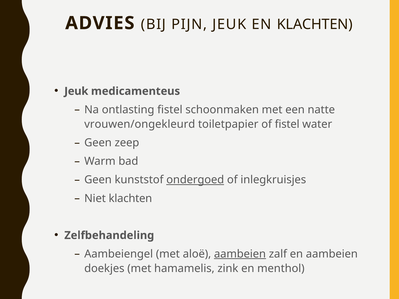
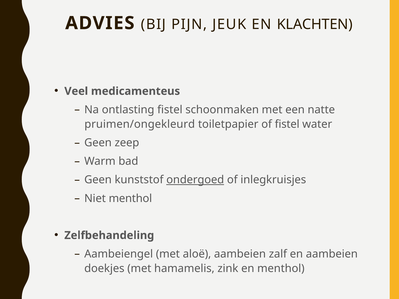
Jeuk: Jeuk -> Veel (76, 91)
vrouwen/ongekleurd: vrouwen/ongekleurd -> pruimen/ongekleurd (140, 124)
Niet klachten: klachten -> menthol (130, 199)
aambeien underline: present -> none (240, 254)
